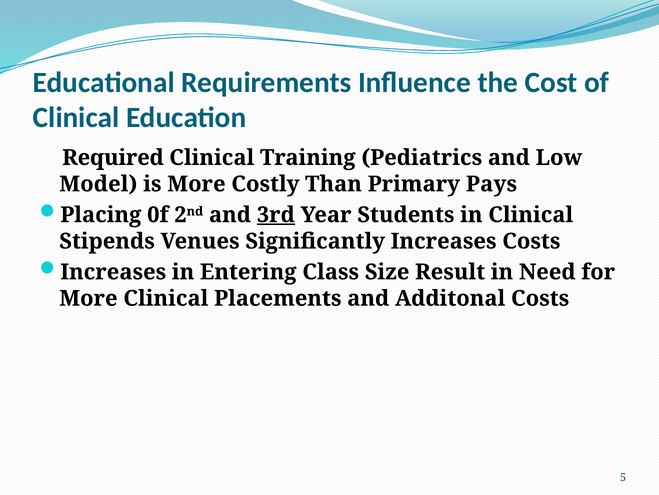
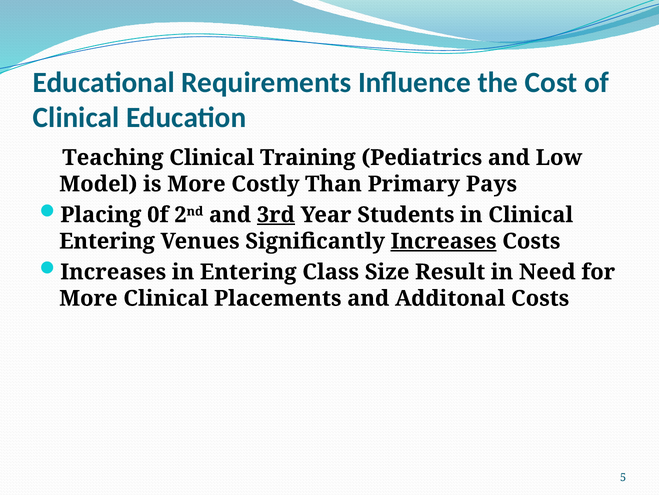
Required: Required -> Teaching (113, 157)
Stipends: Stipends -> Entering (107, 241)
Increases underline: none -> present (444, 241)
